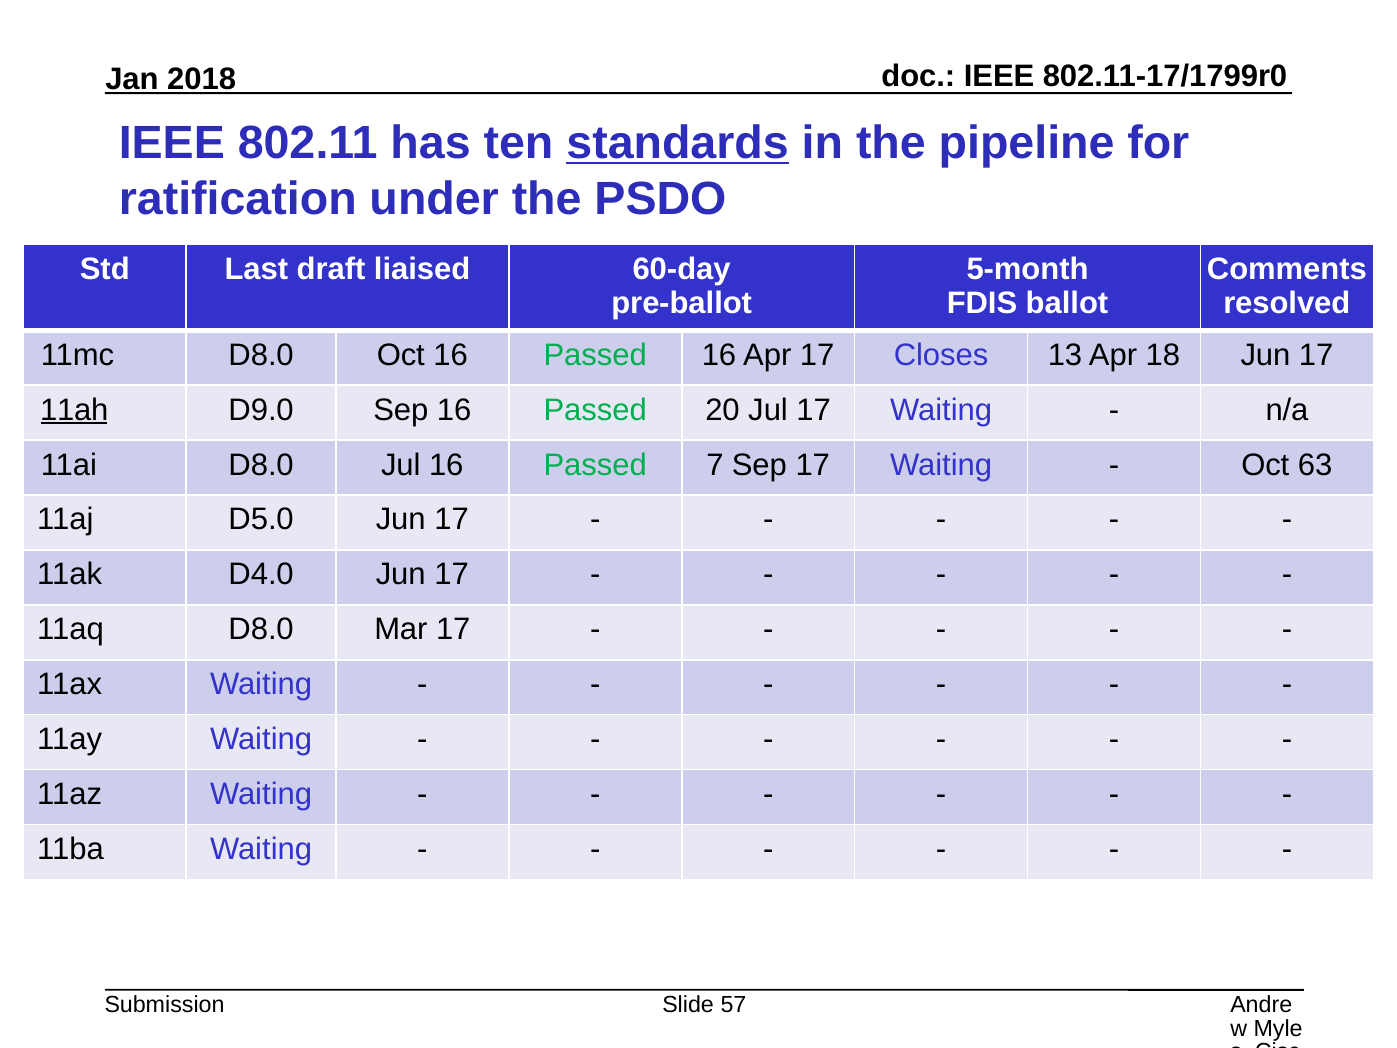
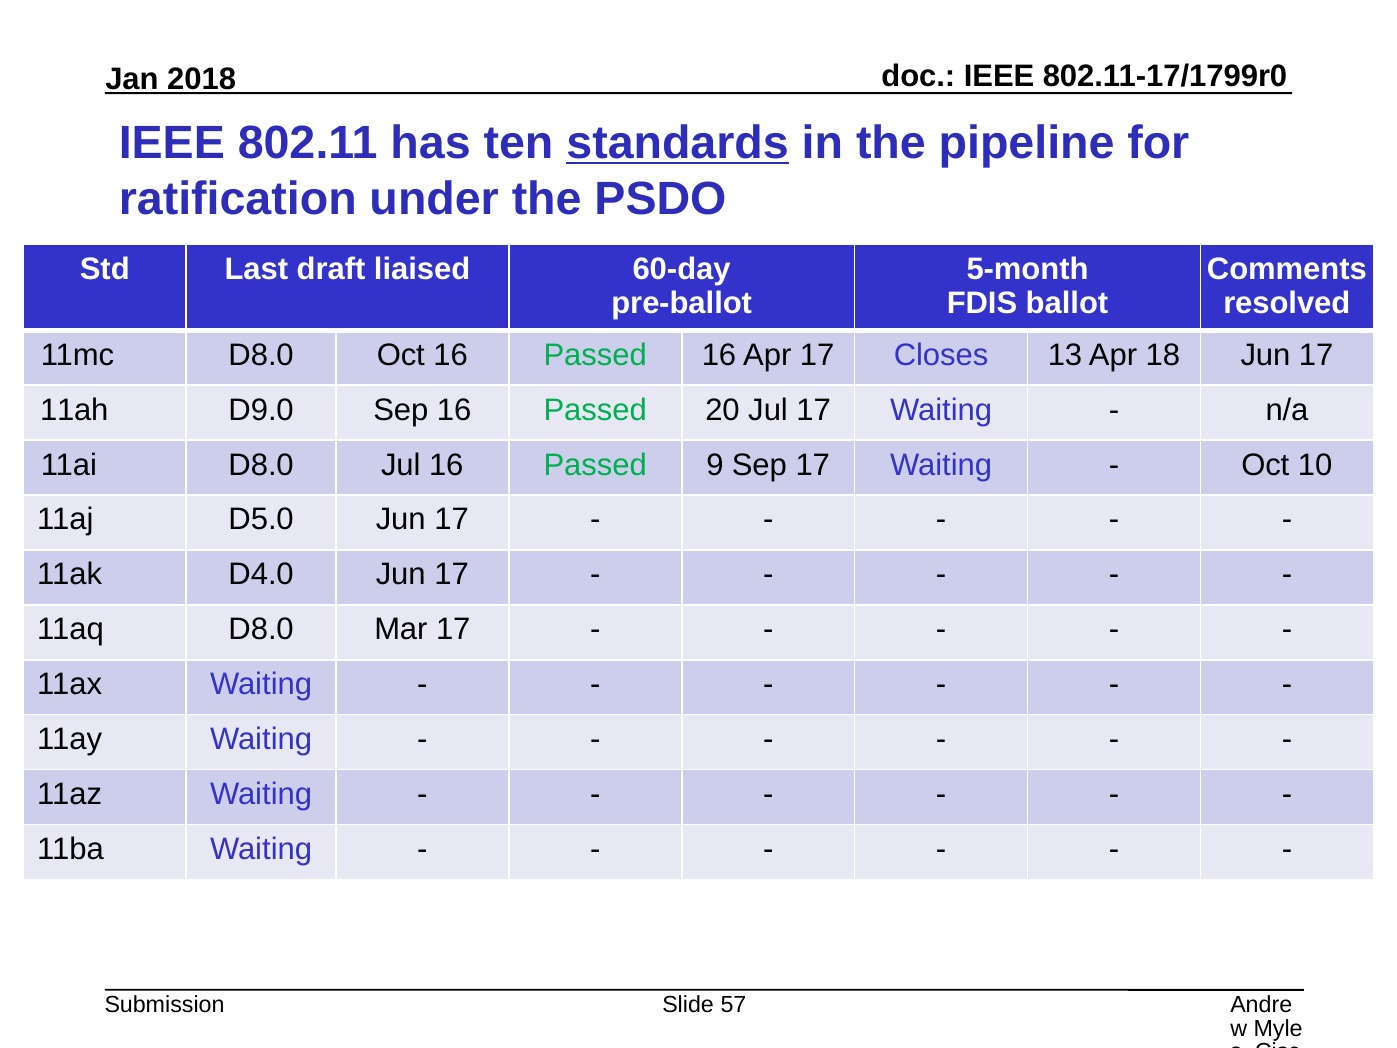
11ah underline: present -> none (74, 410)
7: 7 -> 9 (715, 465)
63: 63 -> 10 (1315, 465)
